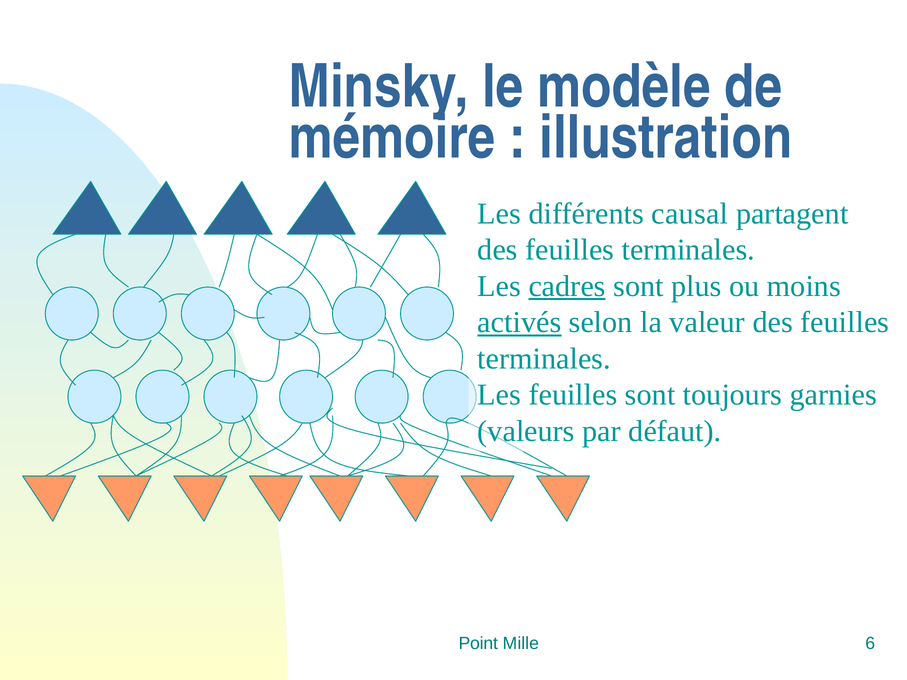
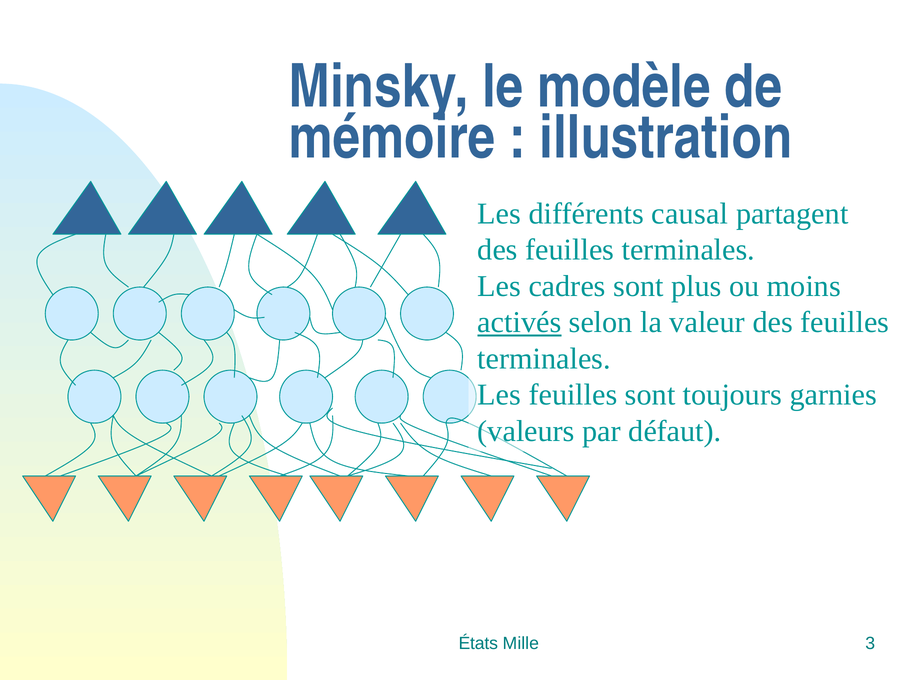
cadres underline: present -> none (567, 286)
Point: Point -> États (478, 644)
6: 6 -> 3 (870, 644)
